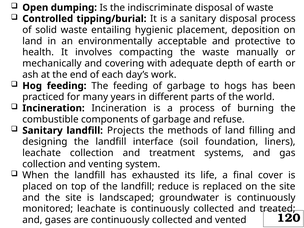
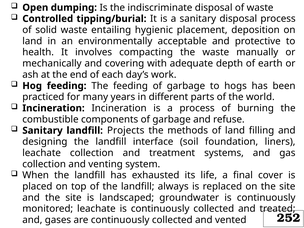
reduce: reduce -> always (173, 186)
120: 120 -> 252 (289, 218)
